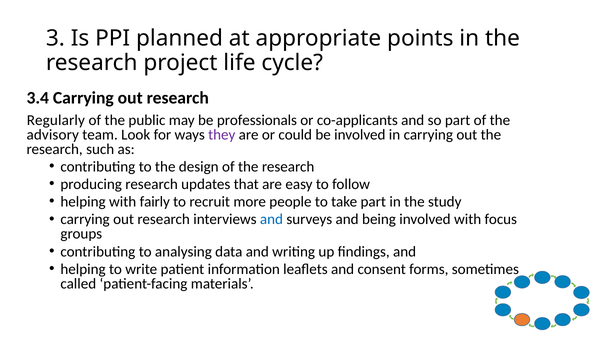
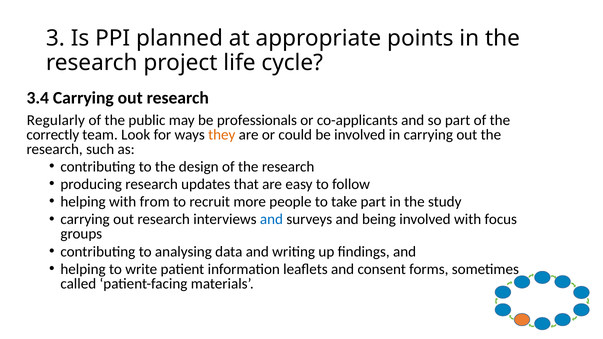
advisory: advisory -> correctly (53, 135)
they colour: purple -> orange (222, 135)
fairly: fairly -> from (155, 202)
